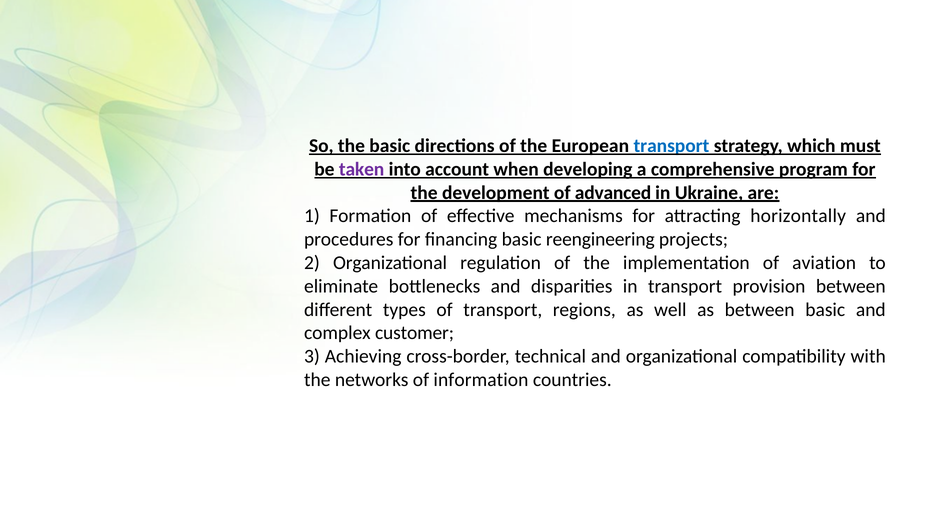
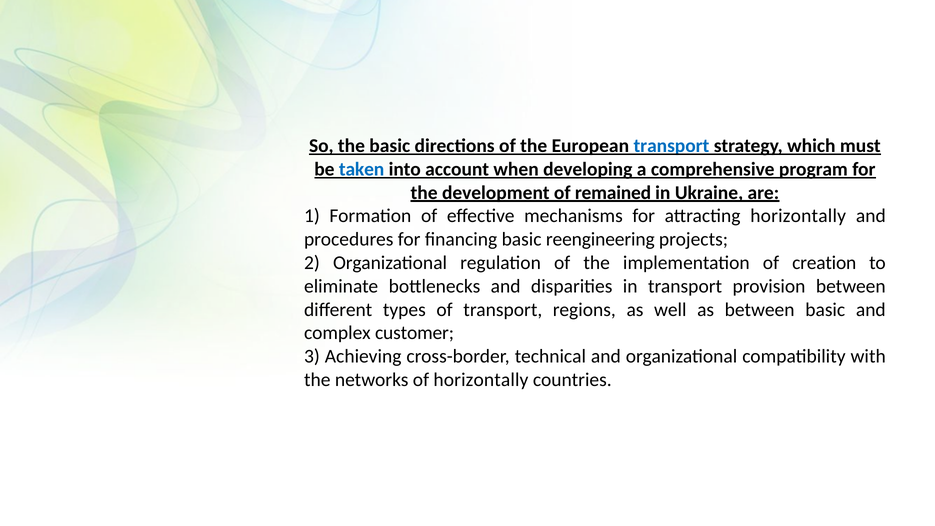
taken colour: purple -> blue (362, 169)
advanced: advanced -> remained (613, 193)
aviation: aviation -> creation (824, 263)
of information: information -> horizontally (481, 380)
